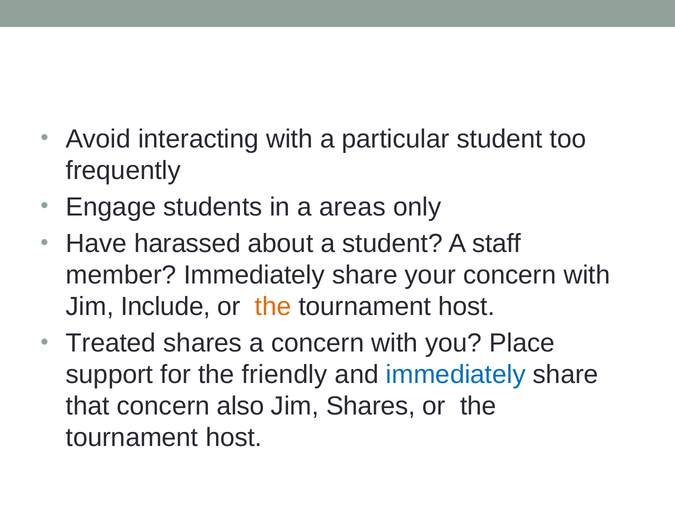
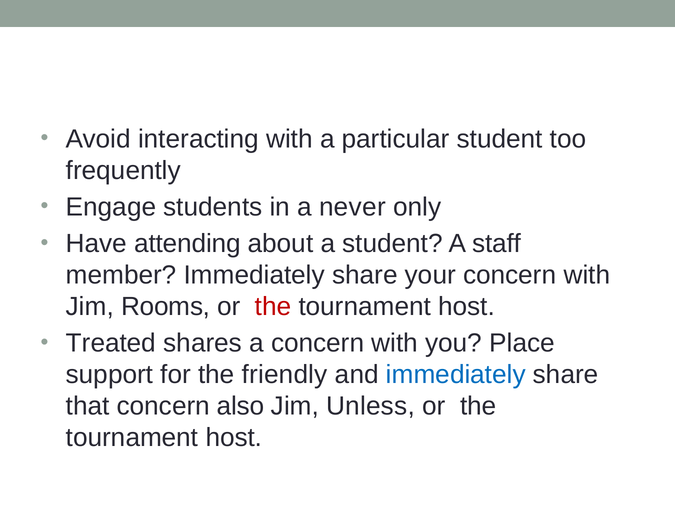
areas: areas -> never (352, 207)
harassed: harassed -> attending (187, 244)
Include: Include -> Rooms (166, 307)
the colour: orange -> red (273, 307)
Jim Shares: Shares -> Unless (371, 406)
